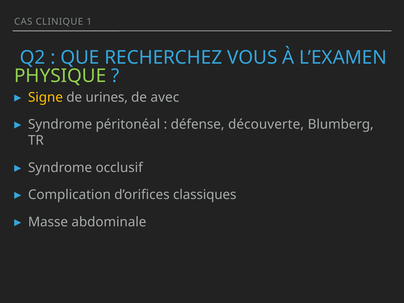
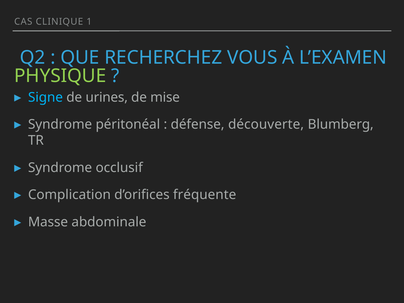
Signe colour: yellow -> light blue (45, 97)
avec: avec -> mise (165, 97)
classiques: classiques -> fréquente (205, 195)
